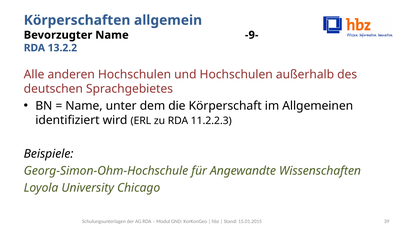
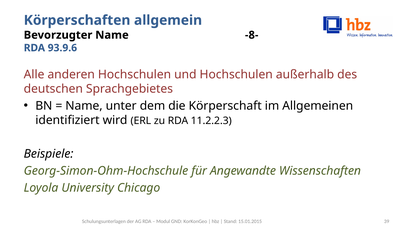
-9-: -9- -> -8- (252, 35)
13.2.2: 13.2.2 -> 93.9.6 (62, 48)
